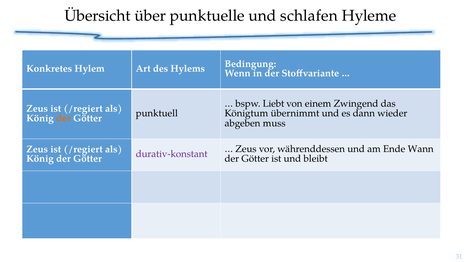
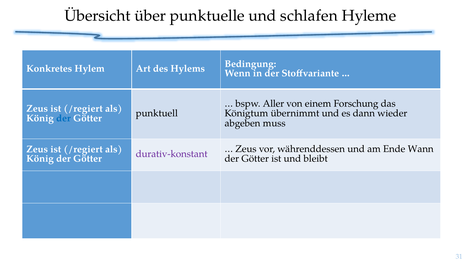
Liebt: Liebt -> Aller (273, 104)
Zwingend: Zwingend -> Forschung (356, 104)
der colour: orange -> blue (64, 118)
